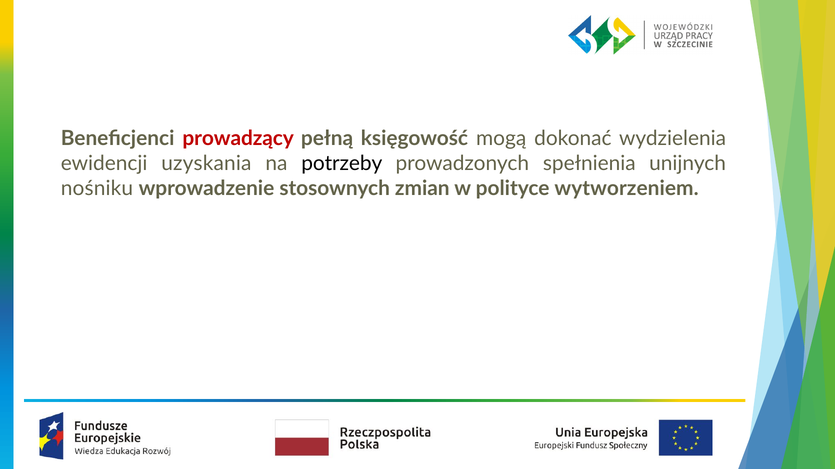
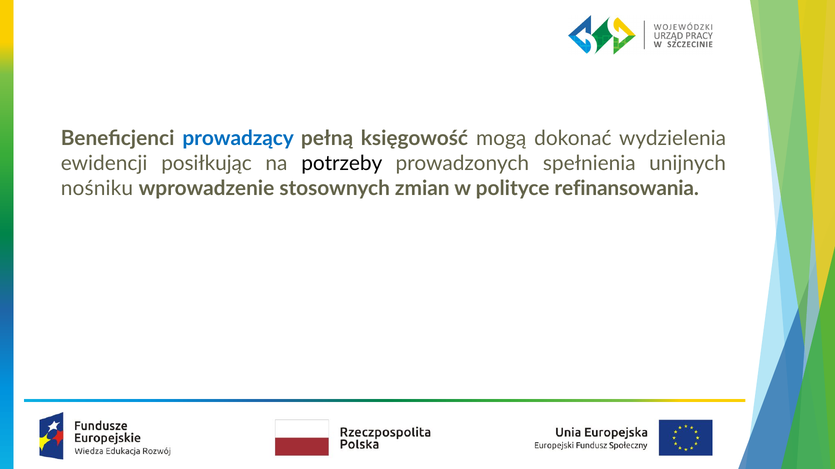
prowadzący colour: red -> blue (238, 139)
uzyskania: uzyskania -> posiłkując (207, 164)
wytworzeniem: wytworzeniem -> refinansowania (627, 189)
